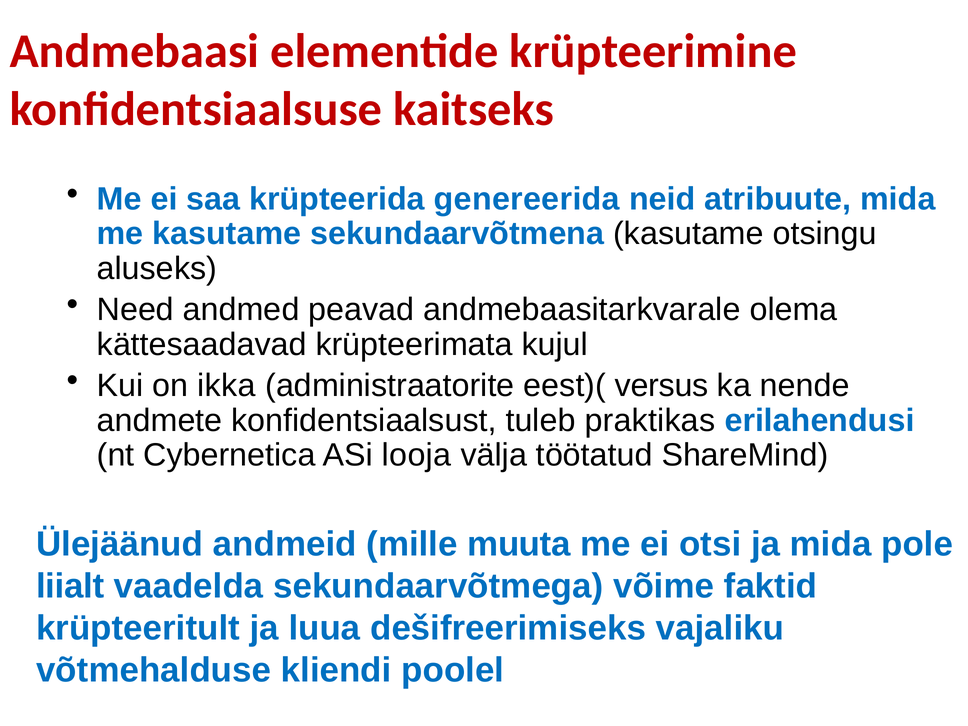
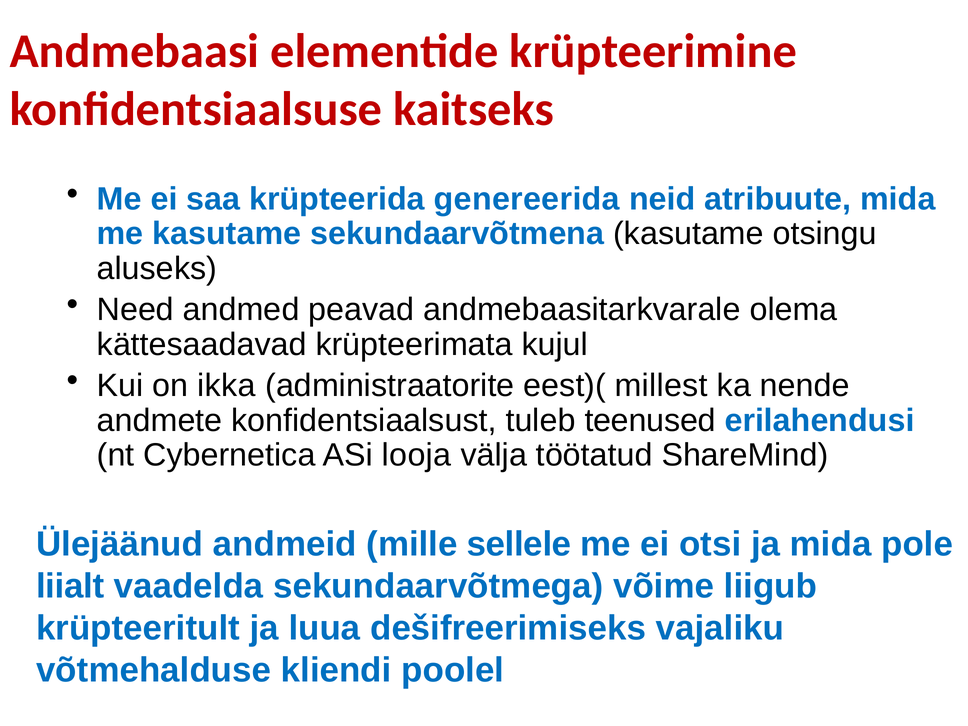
versus: versus -> millest (661, 386)
praktikas: praktikas -> teenused (650, 420)
muuta: muuta -> sellele (519, 544)
faktid: faktid -> liigub (770, 586)
